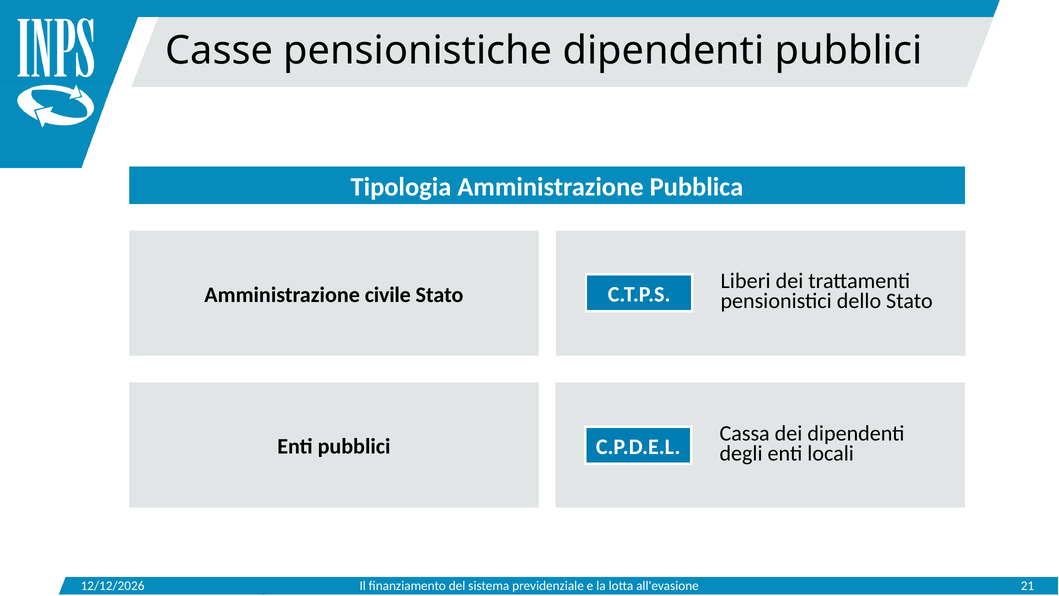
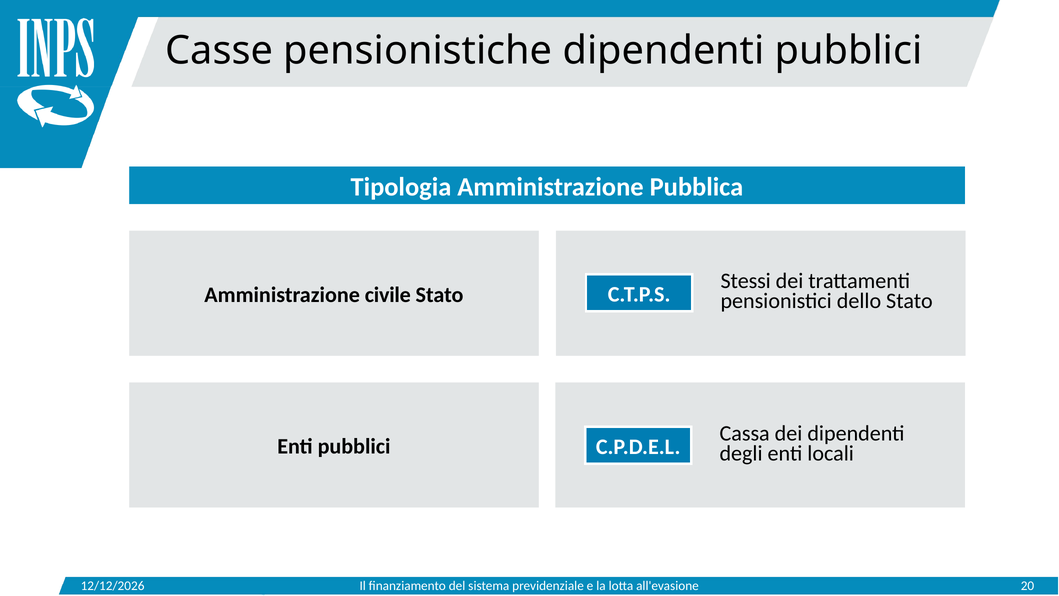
Liberi: Liberi -> Stessi (746, 281)
21: 21 -> 20 (1027, 586)
